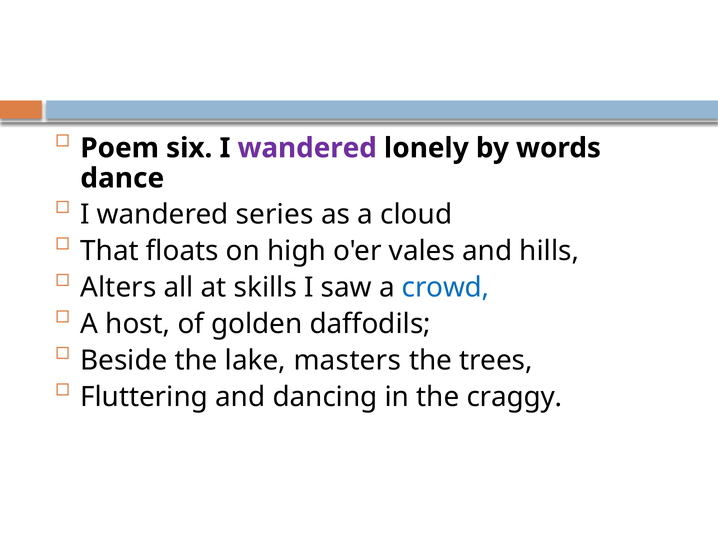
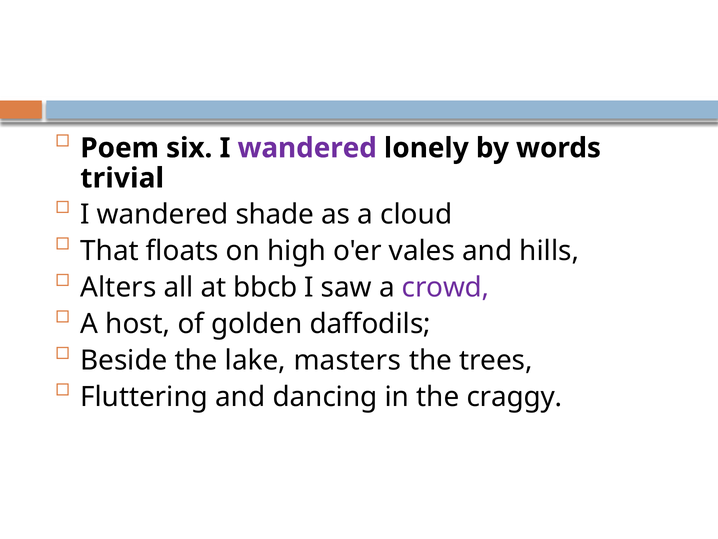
dance: dance -> trivial (122, 178)
series: series -> shade (275, 214)
skills: skills -> bbcb (266, 287)
crowd colour: blue -> purple (446, 287)
